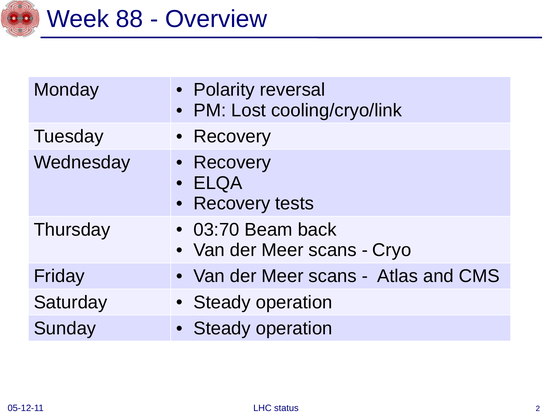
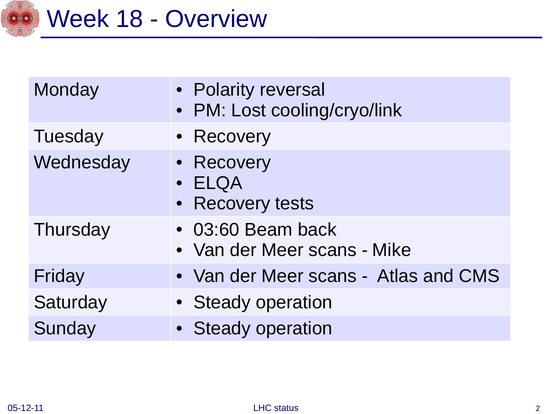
88: 88 -> 18 (130, 19)
03:70: 03:70 -> 03:60 (216, 230)
Cryo: Cryo -> Mike (392, 250)
